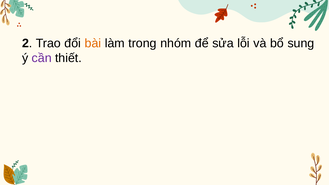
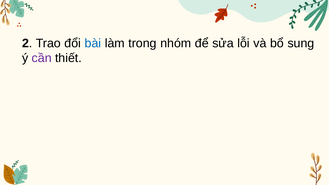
bài colour: orange -> blue (93, 43)
